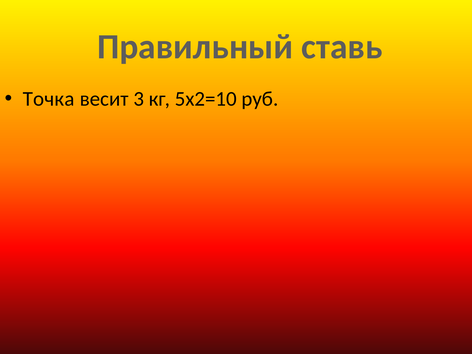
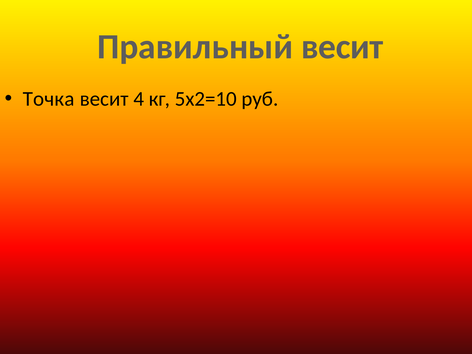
Правильный ставь: ставь -> весит (342, 47)
3: 3 -> 4 (139, 99)
